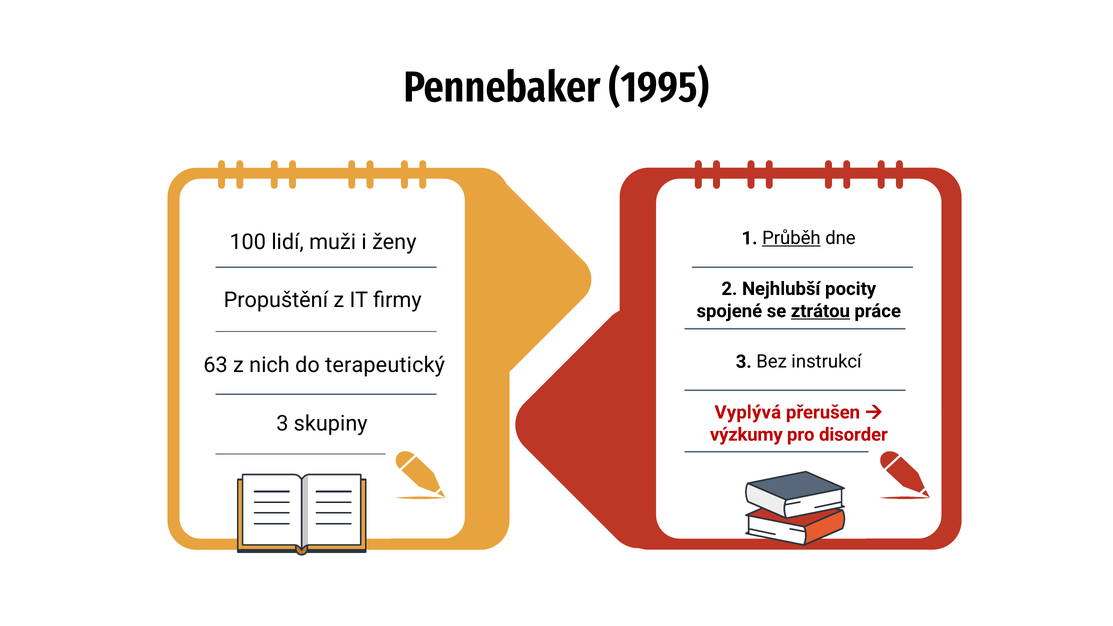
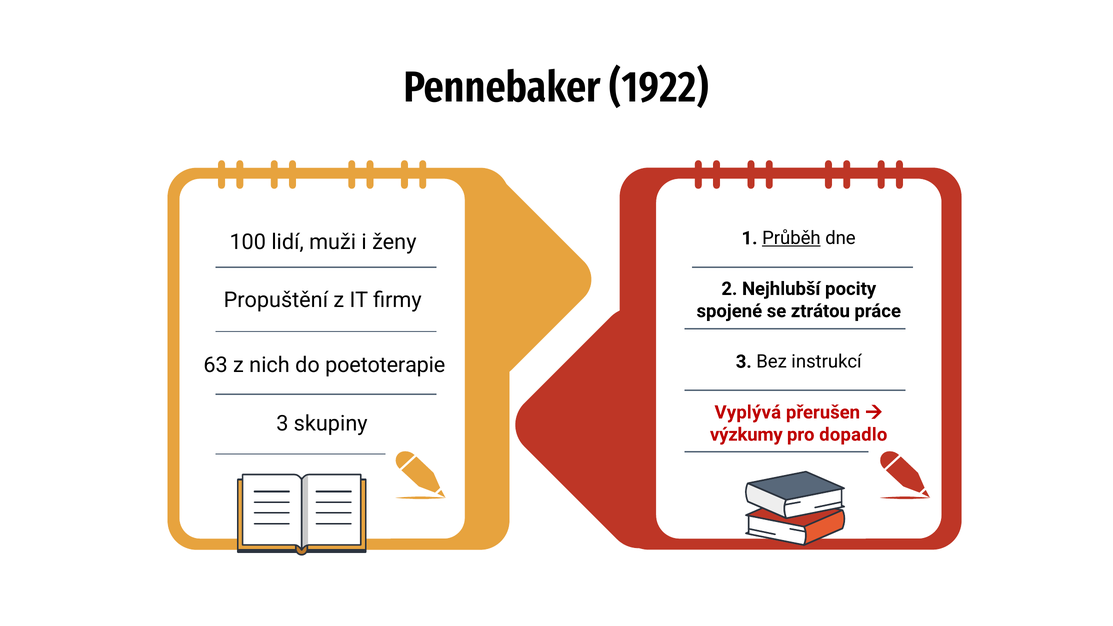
1995: 1995 -> 1922 (659, 87)
ztrátou underline: present -> none (820, 311)
terapeutický: terapeutický -> poetoterapie (385, 365)
disorder: disorder -> dopadlo (853, 435)
